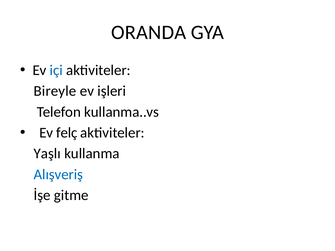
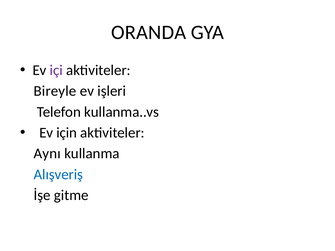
içi colour: blue -> purple (56, 70)
felç: felç -> için (67, 133)
Yaşlı: Yaşlı -> Aynı (47, 154)
